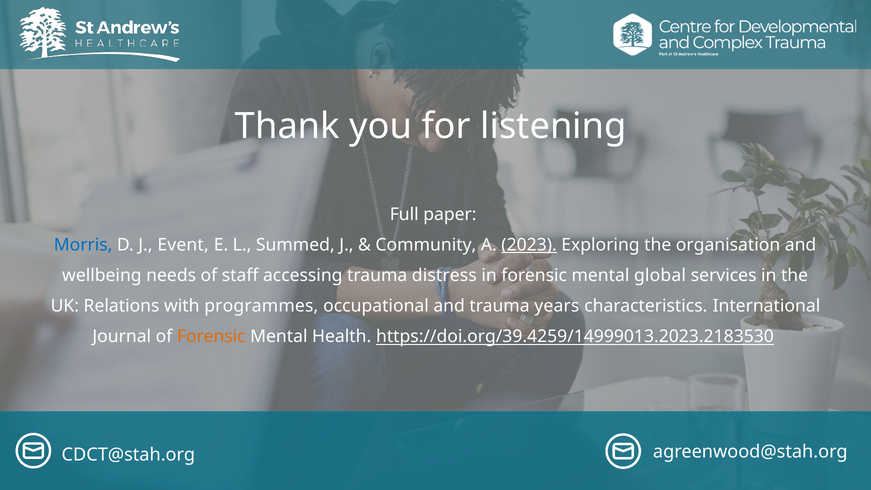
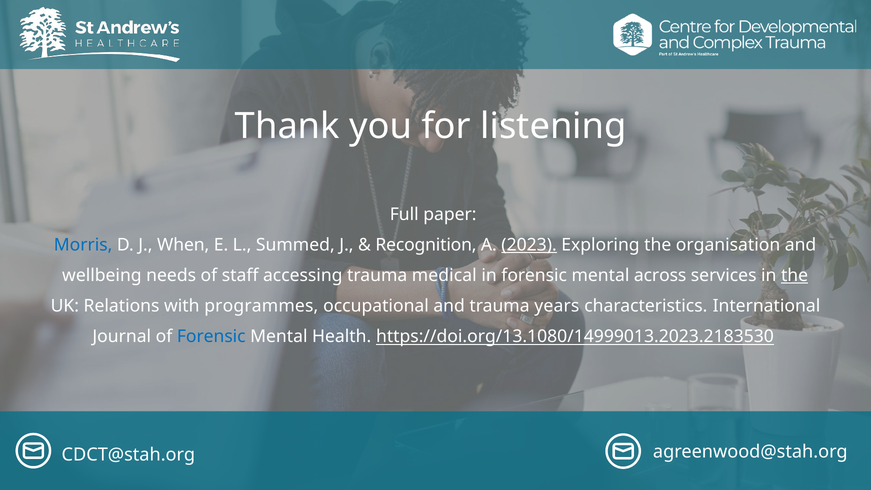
Event: Event -> When (183, 245)
Community: Community -> Recognition (426, 245)
distress: distress -> medical (444, 275)
global: global -> across (660, 275)
the underline: none -> present (795, 275)
Forensic colour: orange -> blue (211, 336)
https://doi.org/39.4259/14999013.2023.2183530: https://doi.org/39.4259/14999013.2023.2183530 -> https://doi.org/13.1080/14999013.2023.2183530 (575, 336)
